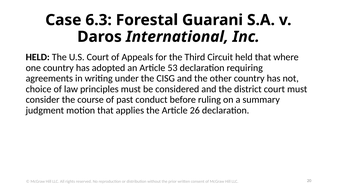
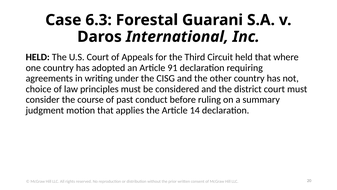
53: 53 -> 91 (173, 68)
26: 26 -> 14 (195, 110)
